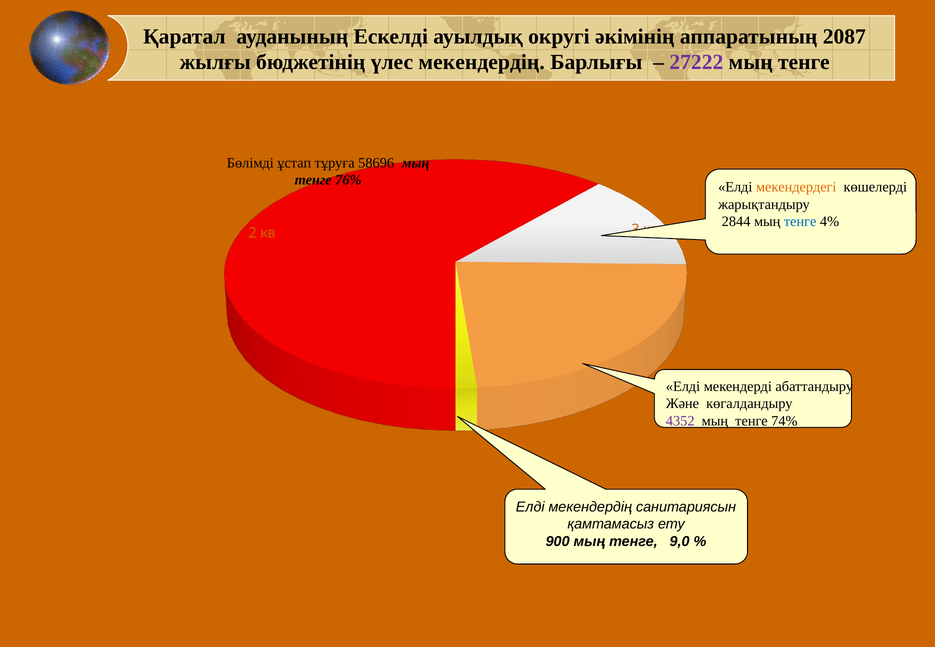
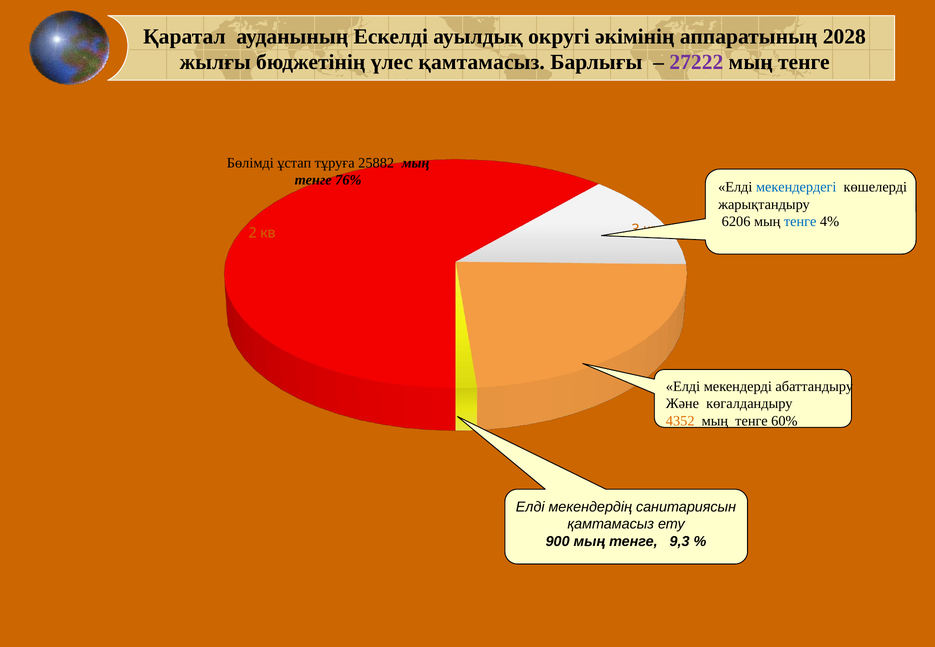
2087: 2087 -> 2028 (844, 36)
үлес мекендердің: мекендердің -> қамтамасыз (482, 62)
58696: 58696 -> 25882 (376, 163)
мекендердегі colour: orange -> blue (796, 187)
2844: 2844 -> 6206 (736, 222)
4352 colour: purple -> orange (680, 421)
74%: 74% -> 60% (784, 421)
9,0: 9,0 -> 9,3 (680, 542)
